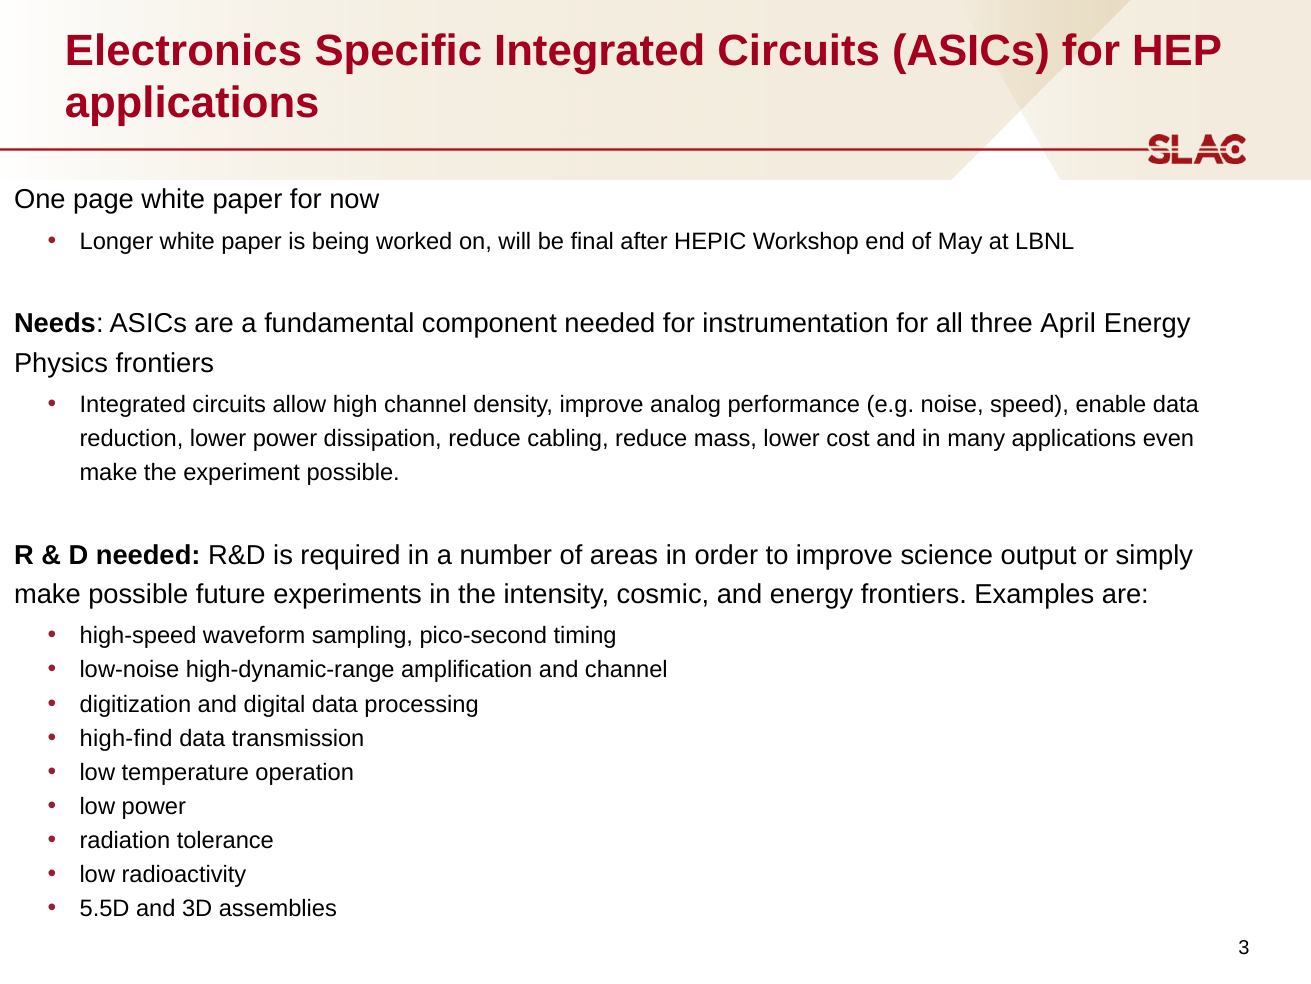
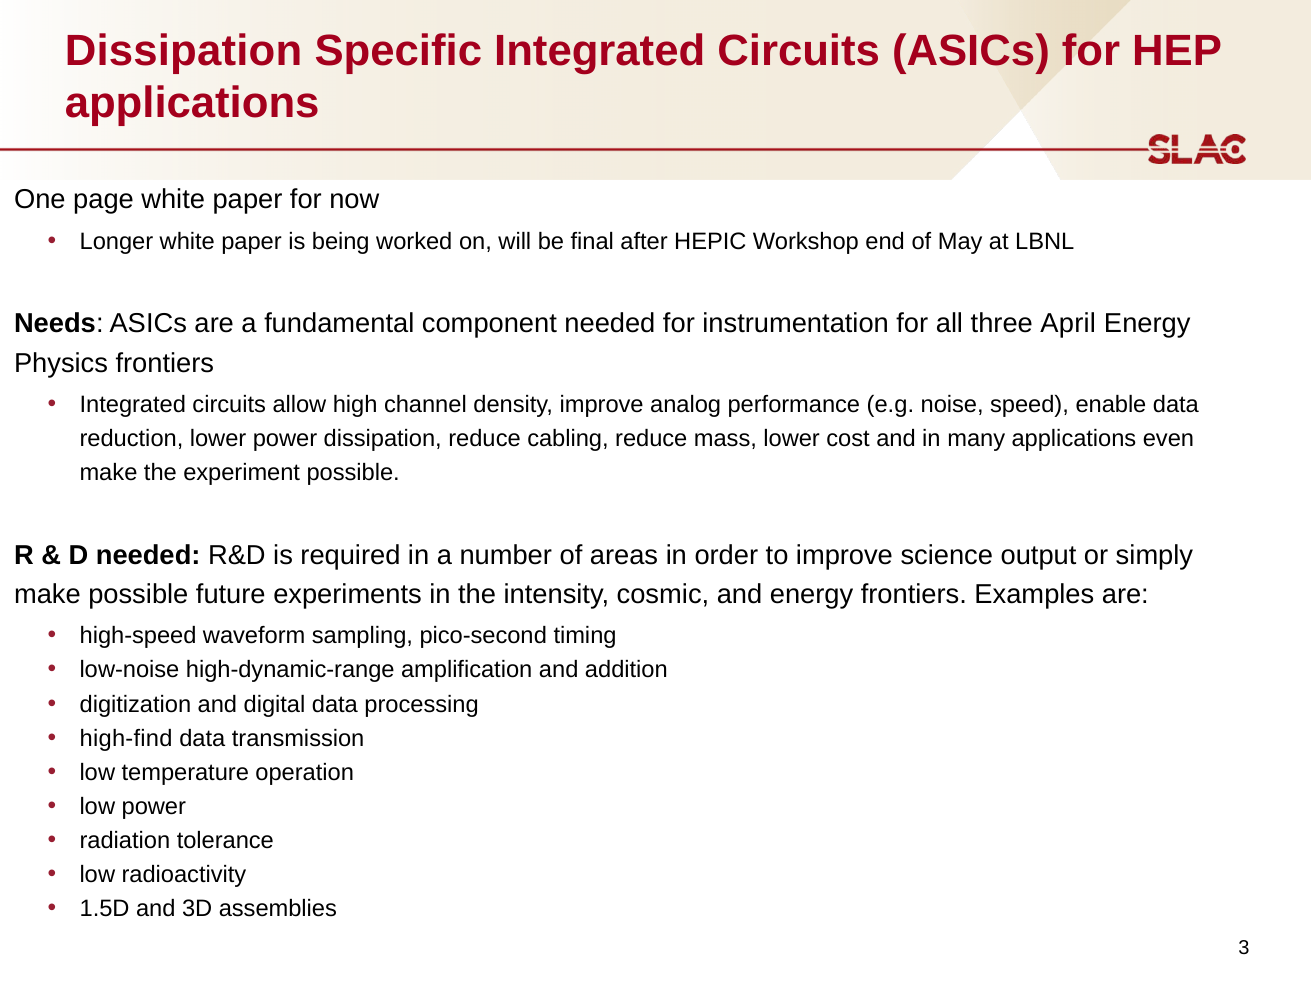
Electronics: Electronics -> Dissipation (183, 51)
and channel: channel -> addition (626, 670)
5.5D: 5.5D -> 1.5D (105, 908)
